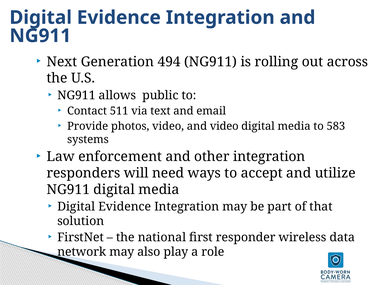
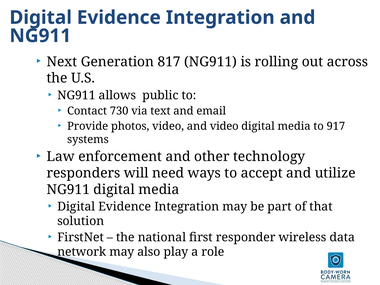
494: 494 -> 817 (169, 62)
511: 511 -> 730 (119, 111)
583: 583 -> 917 (336, 126)
other integration: integration -> technology (269, 157)
